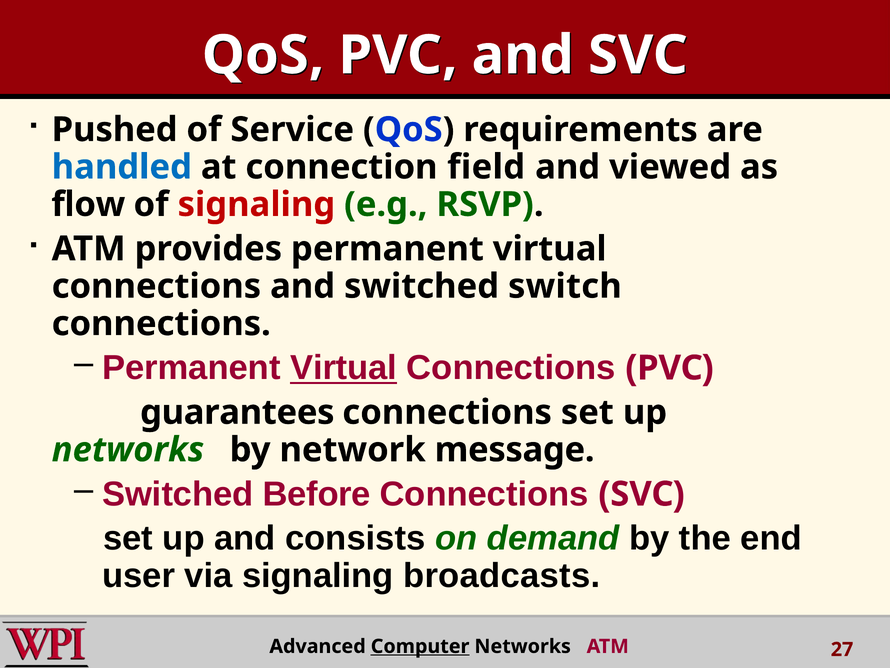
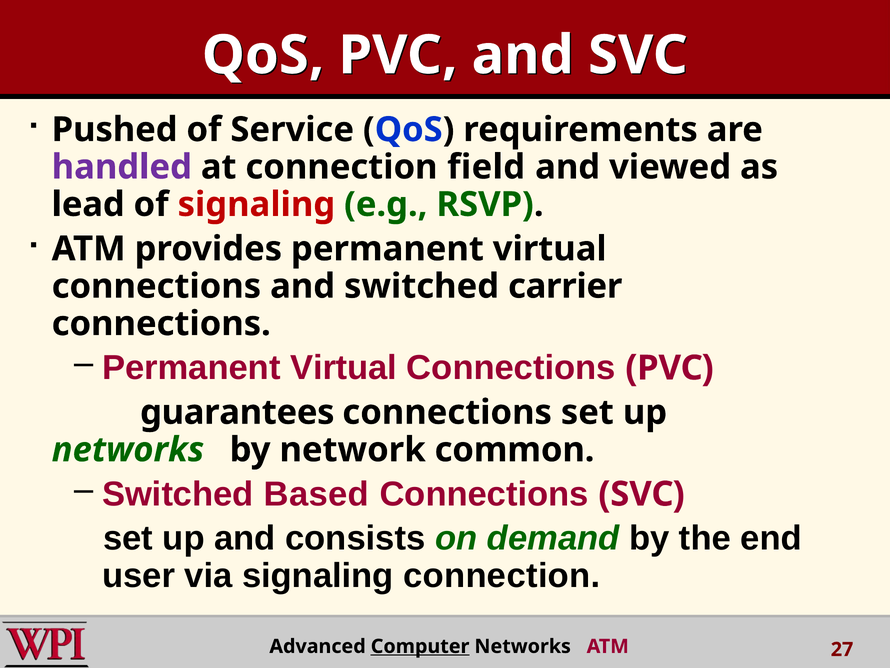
handled colour: blue -> purple (122, 167)
flow: flow -> lead (88, 204)
switch: switch -> carrier (565, 286)
Virtual underline: present -> none (344, 368)
message: message -> common (515, 449)
Before: Before -> Based (316, 494)
signaling broadcasts: broadcasts -> connection (502, 576)
